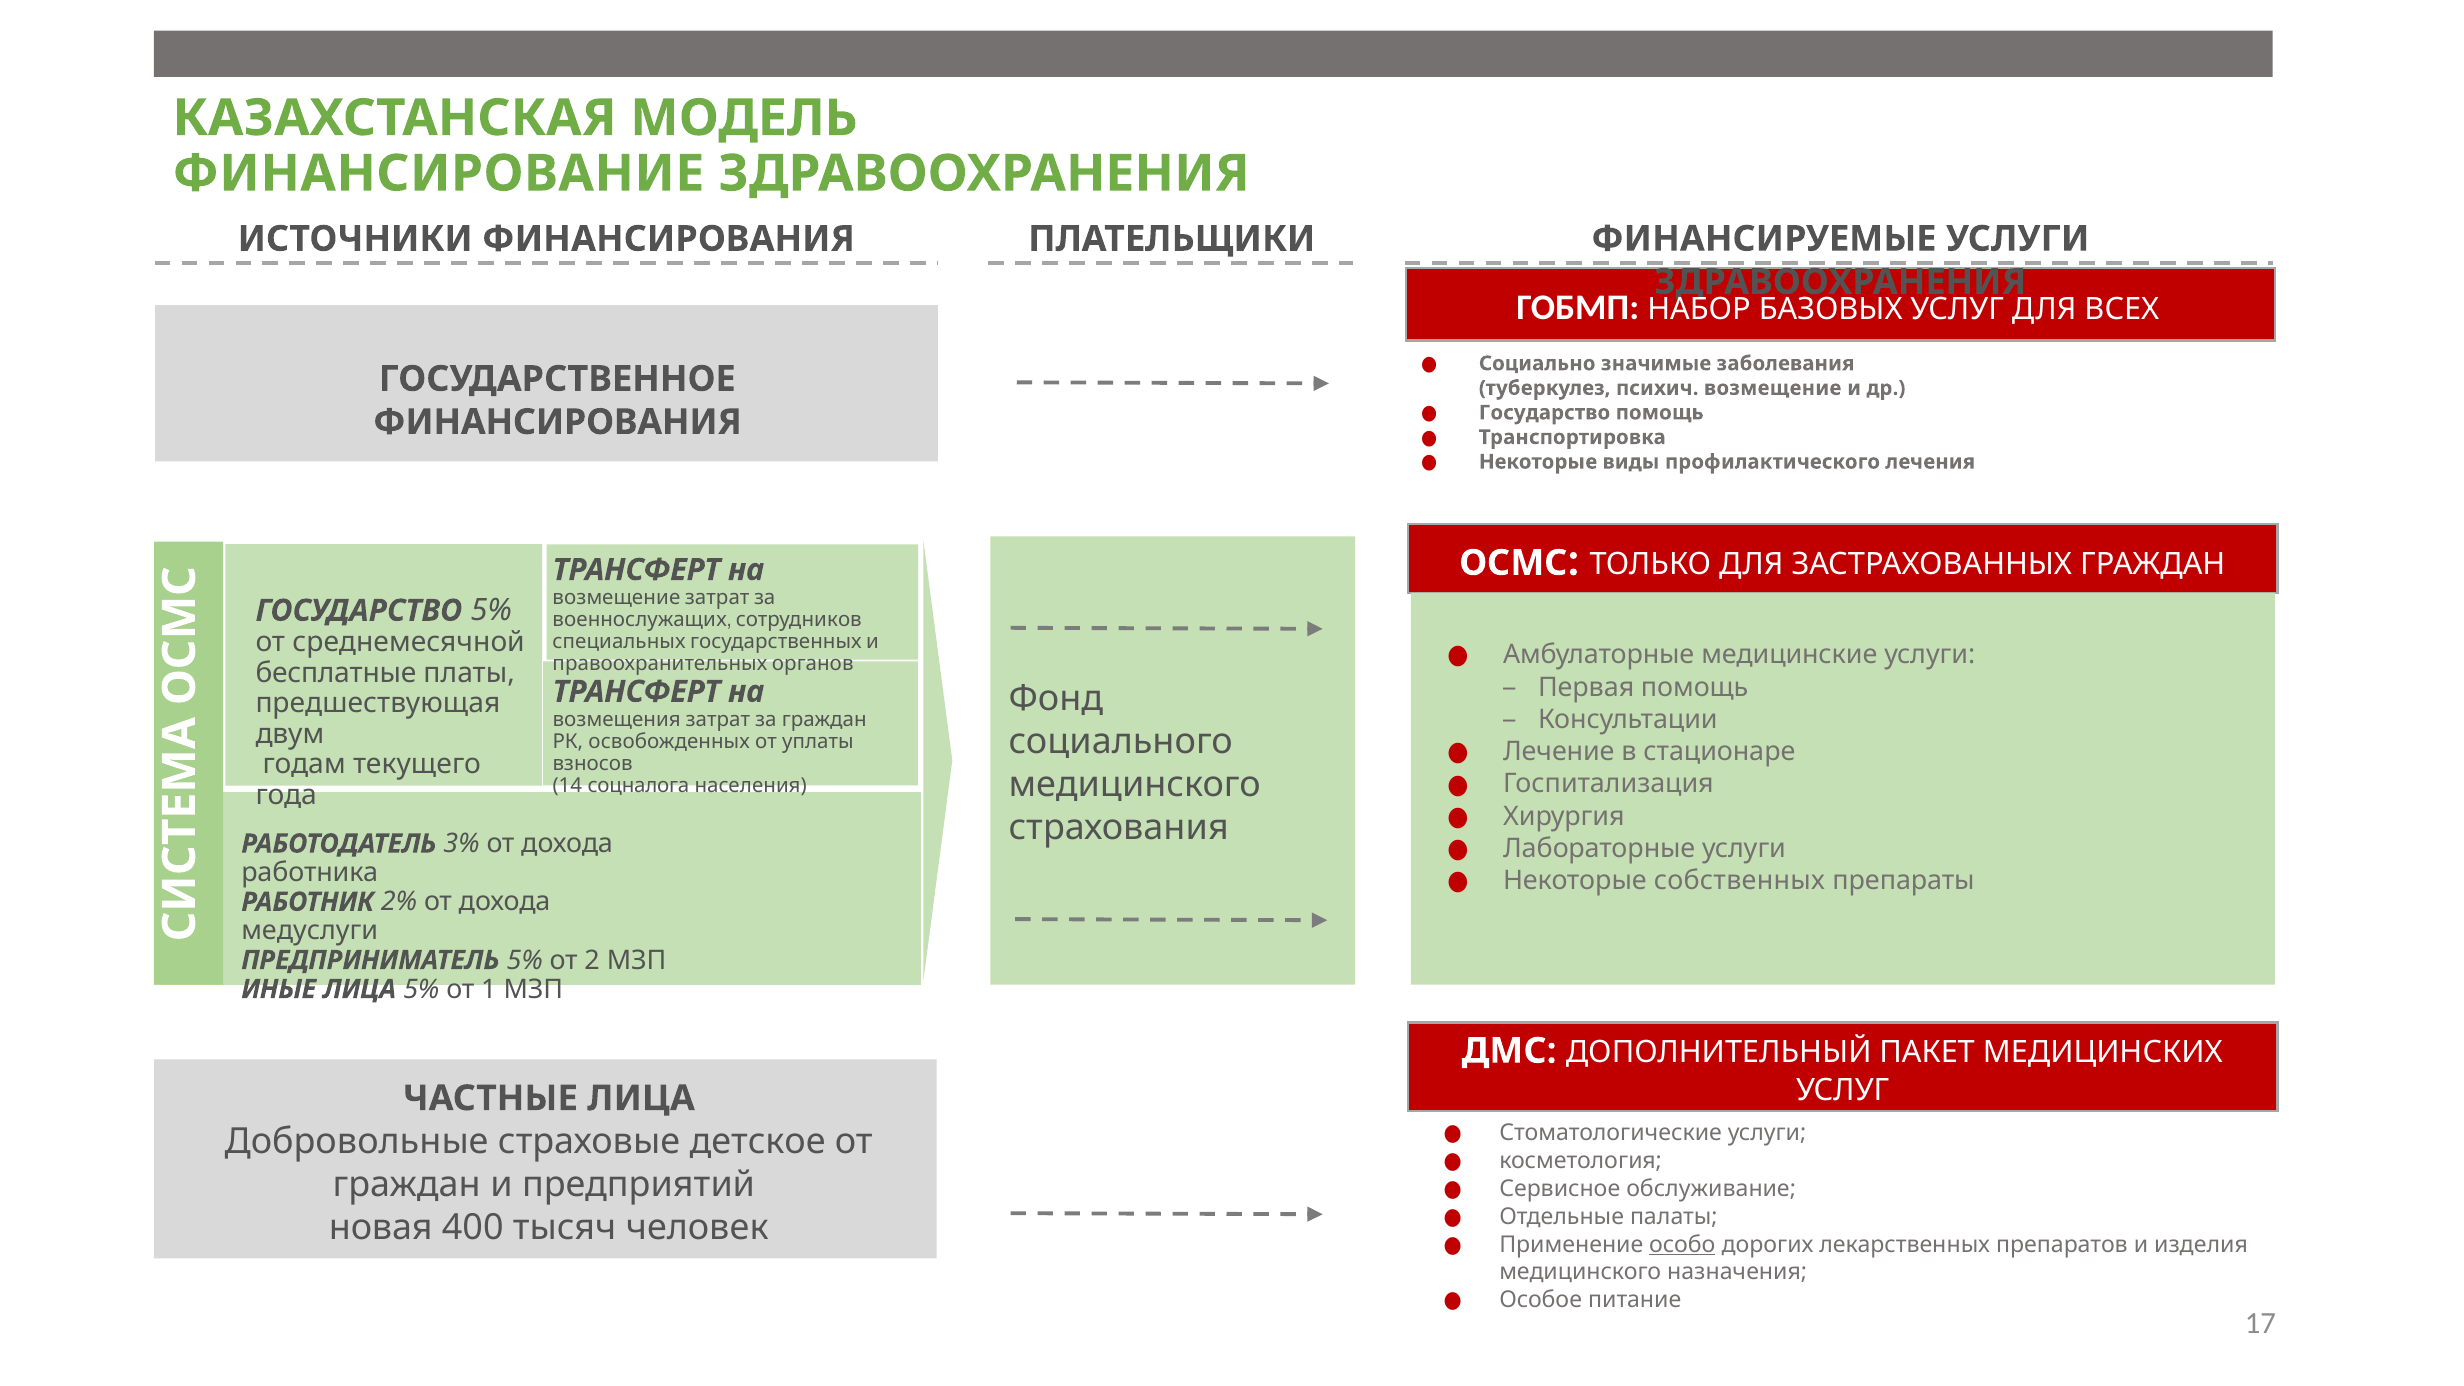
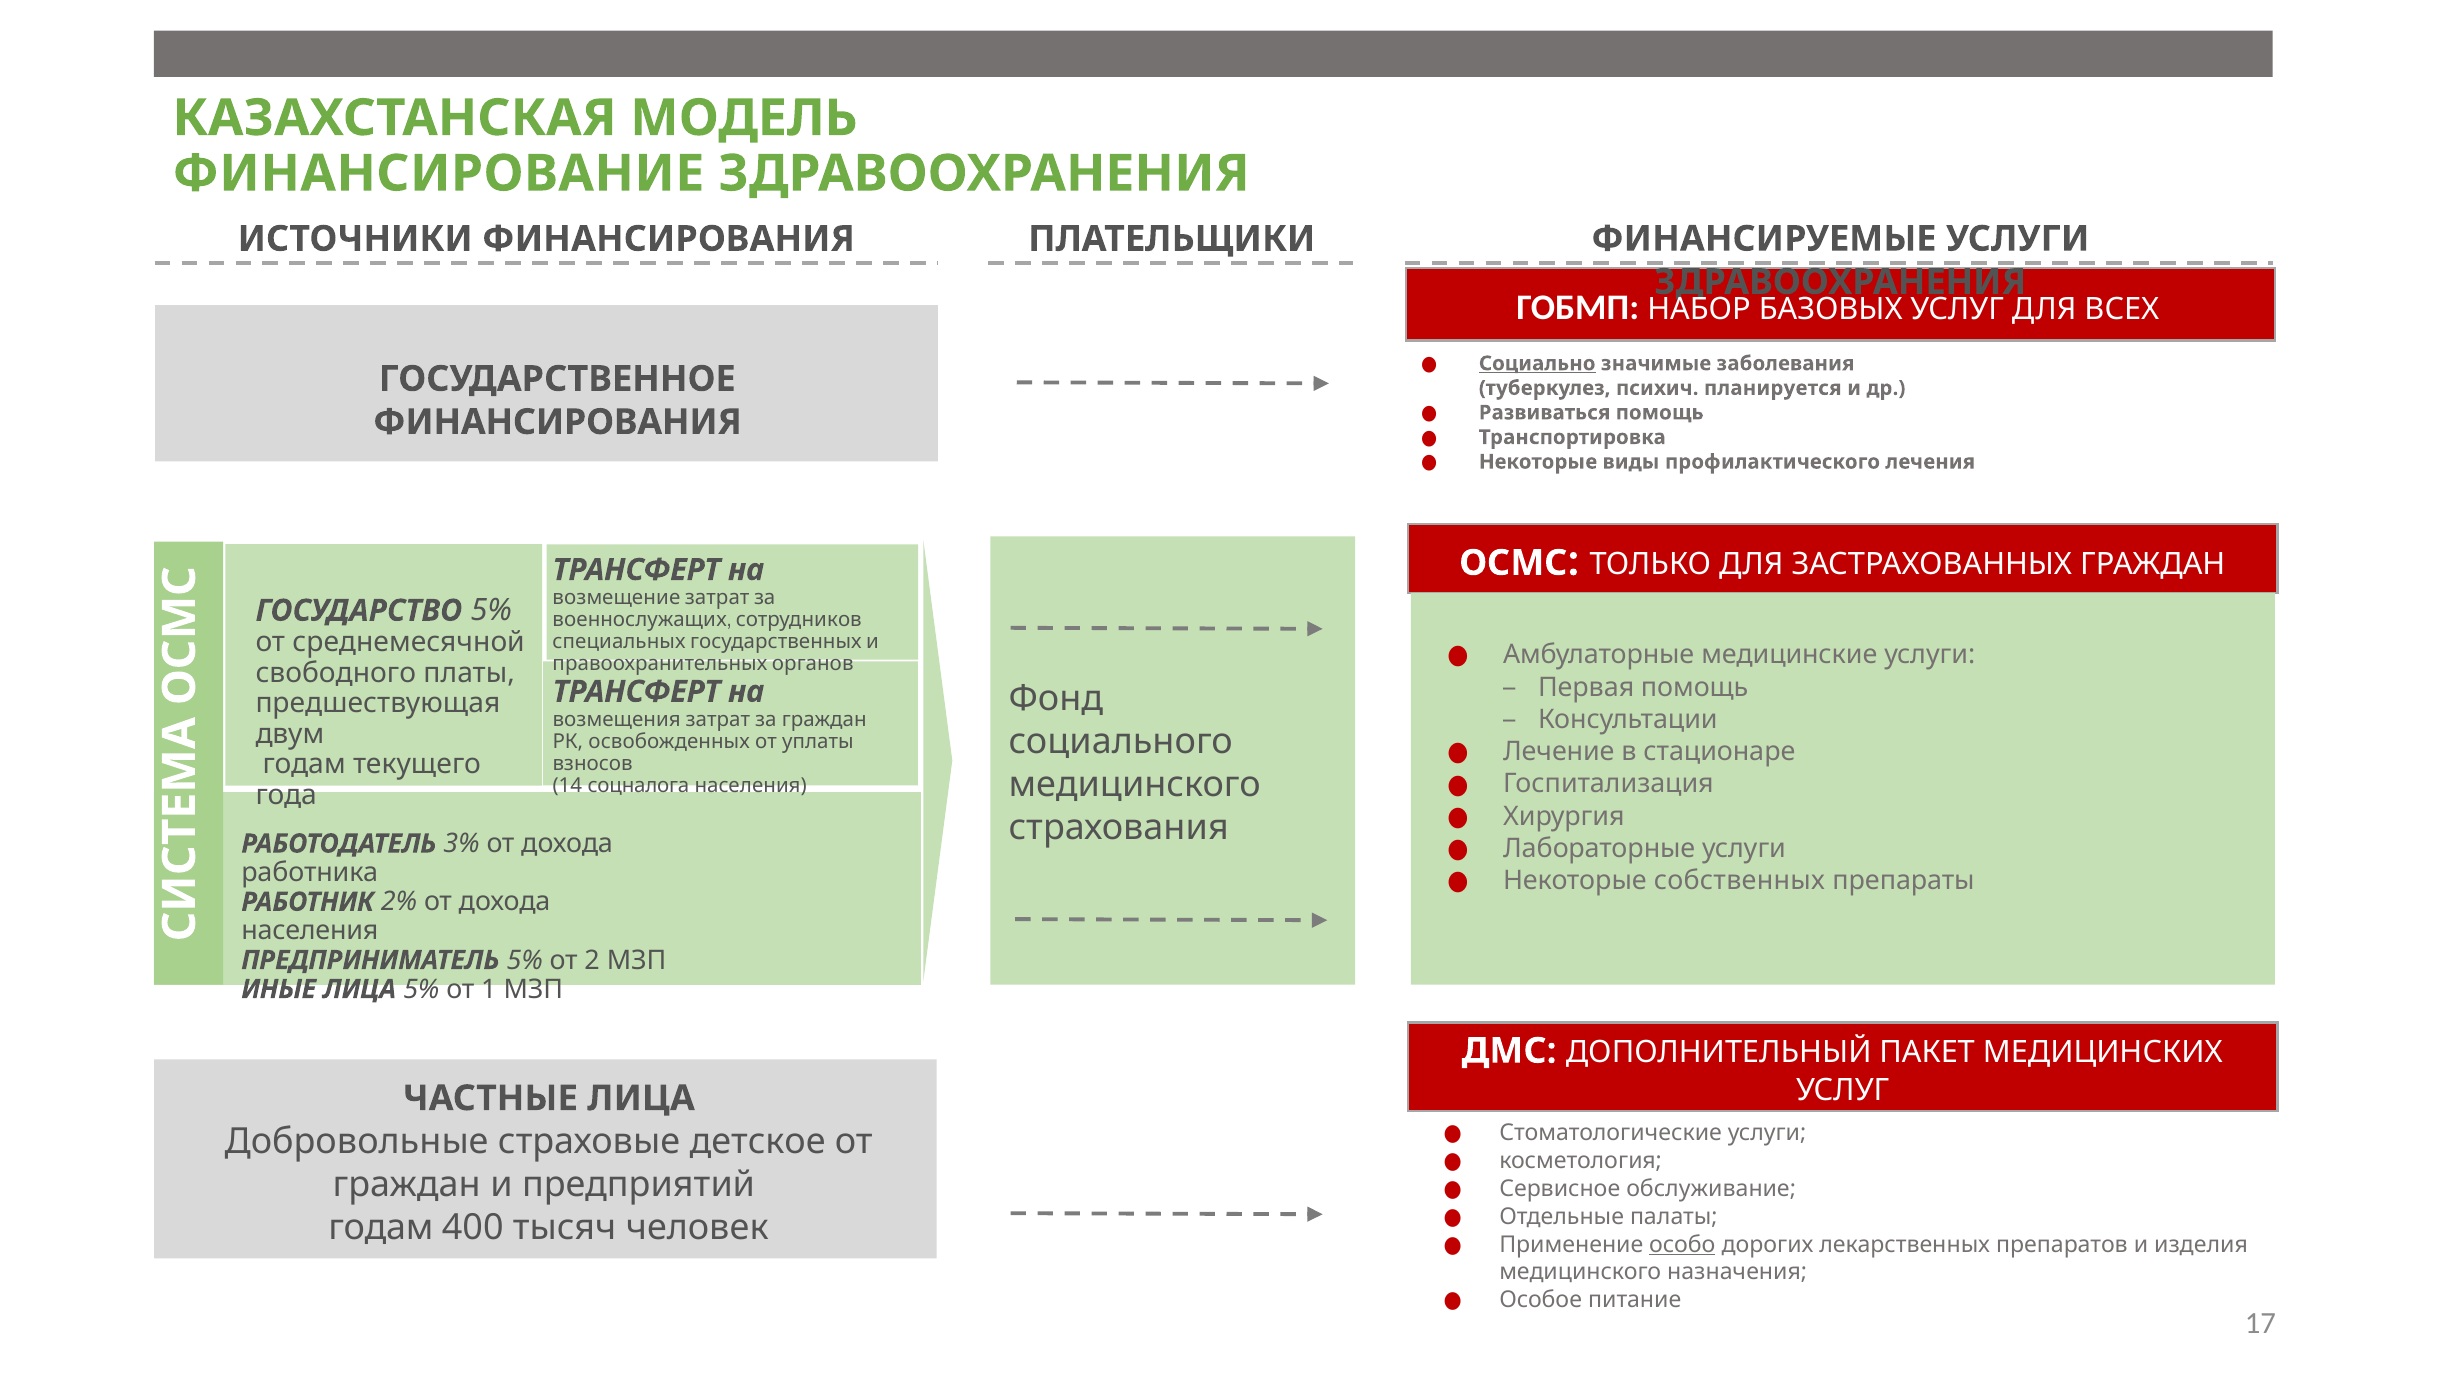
Социально underline: none -> present (1537, 363)
психич возмещение: возмещение -> планируется (1773, 388)
Государство: Государство -> Развиваться (1545, 413)
бесплатные: бесплатные -> свободного (336, 673)
медуслуги: медуслуги -> населения (310, 931)
новая: новая -> годам (381, 1228)
